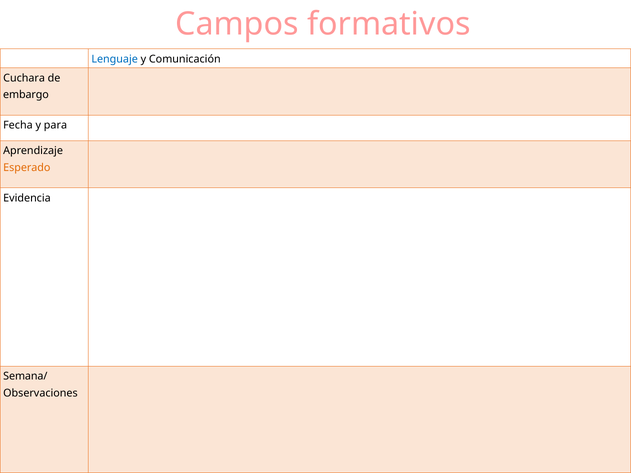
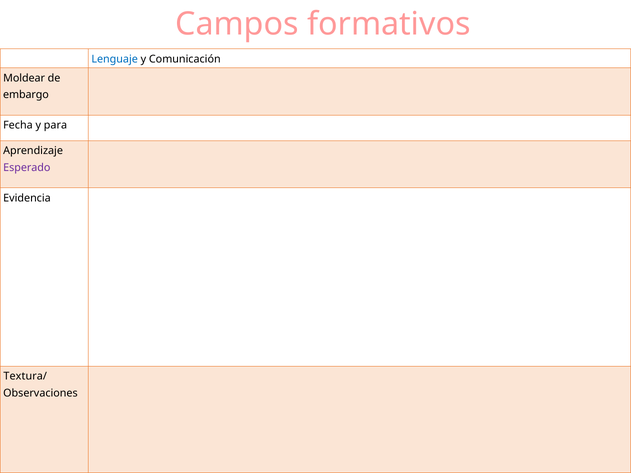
Cuchara: Cuchara -> Moldear (24, 78)
Esperado colour: orange -> purple (27, 168)
Semana/: Semana/ -> Textura/ (25, 376)
